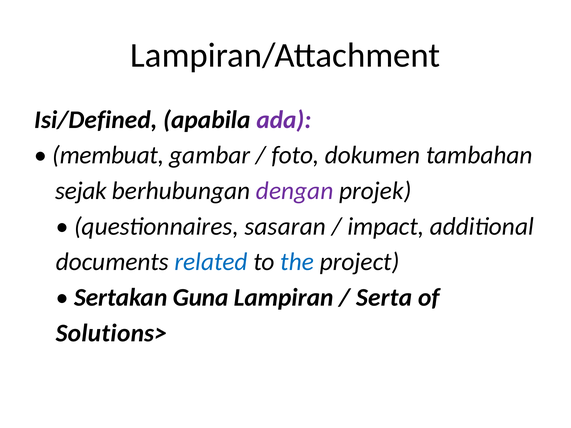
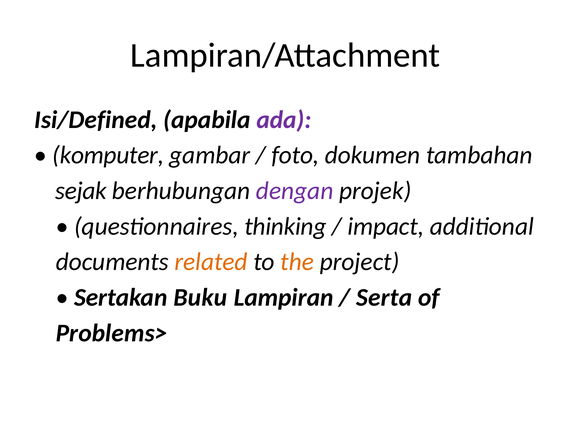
membuat: membuat -> komputer (108, 155)
sasaran: sasaran -> thinking (285, 226)
related colour: blue -> orange (211, 262)
the colour: blue -> orange (297, 262)
Guna: Guna -> Buku (200, 298)
Solutions>: Solutions> -> Problems> (112, 333)
